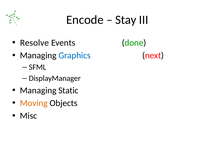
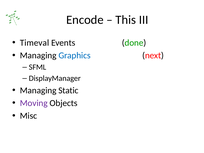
Stay: Stay -> This (126, 20)
Resolve: Resolve -> Timeval (35, 43)
Moving colour: orange -> purple (34, 103)
